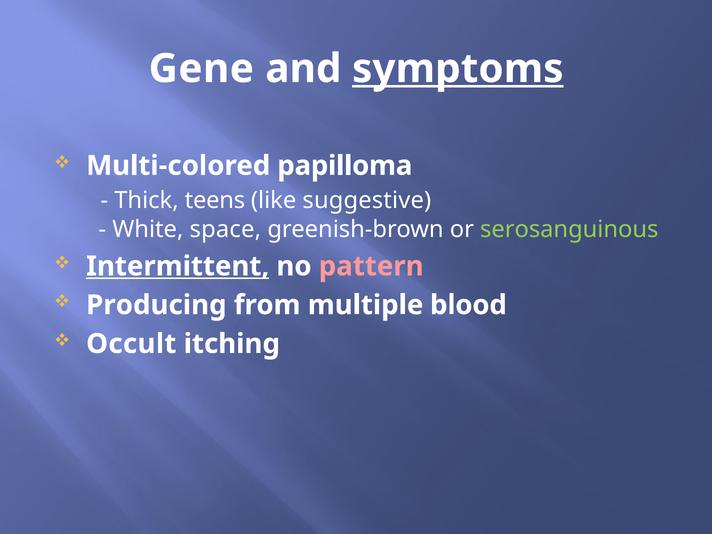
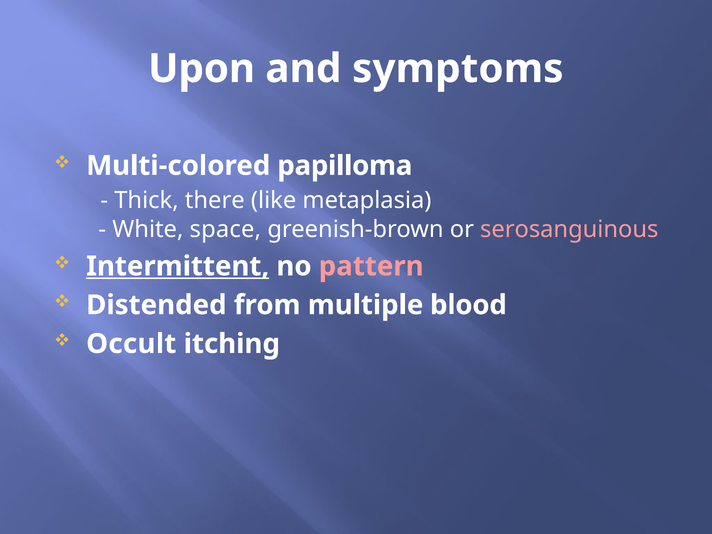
Gene: Gene -> Upon (202, 69)
symptoms underline: present -> none (458, 69)
teens: teens -> there (215, 200)
suggestive: suggestive -> metaplasia (367, 200)
serosanguinous colour: light green -> pink (569, 230)
Producing: Producing -> Distended (156, 305)
